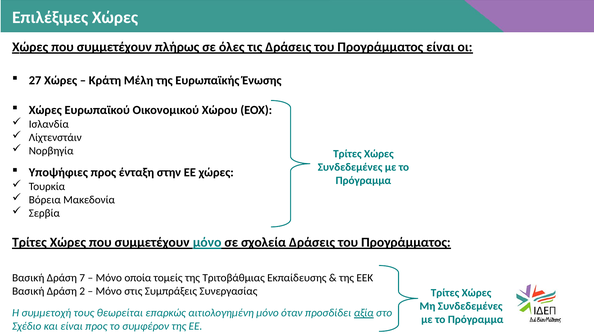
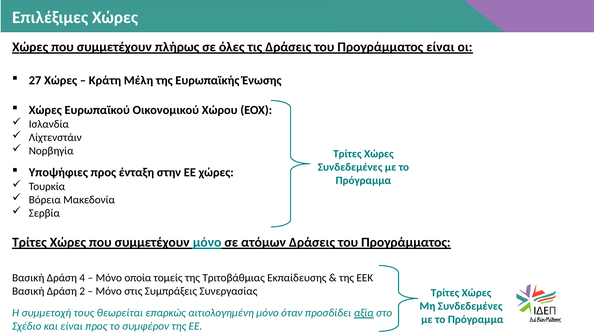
σχολεία: σχολεία -> ατόμων (264, 242)
7: 7 -> 4 (82, 278)
